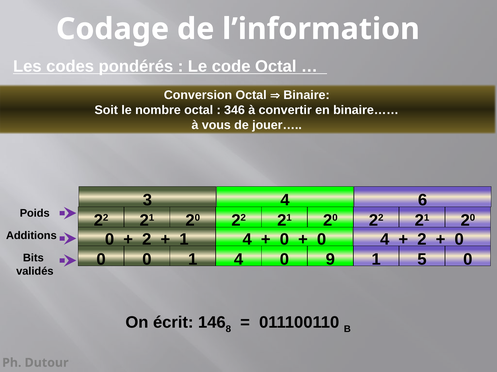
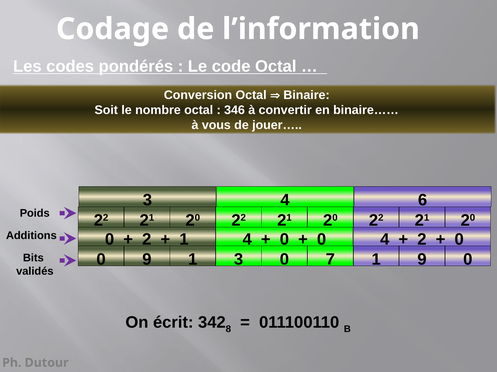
0: 0 -> 9 (147, 260)
4: 4 -> 3 (239, 260)
9: 9 -> 7 (330, 260)
1 5: 5 -> 9 (422, 260)
146: 146 -> 342 (212, 323)
